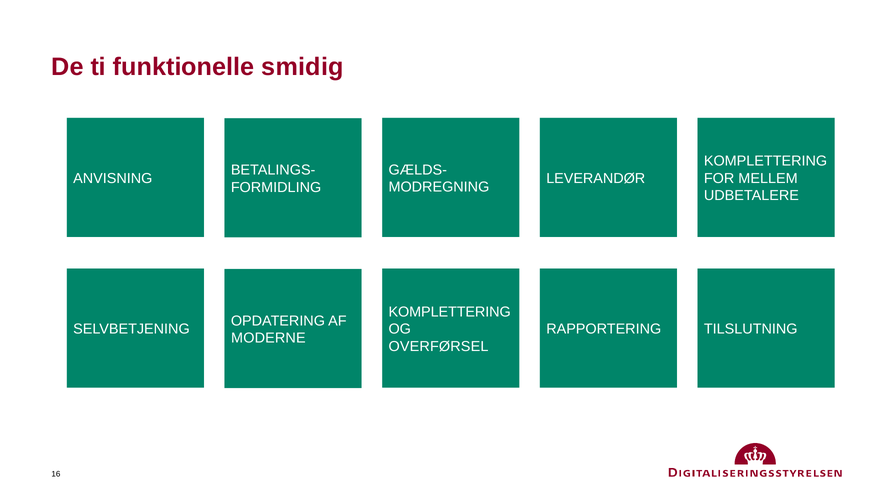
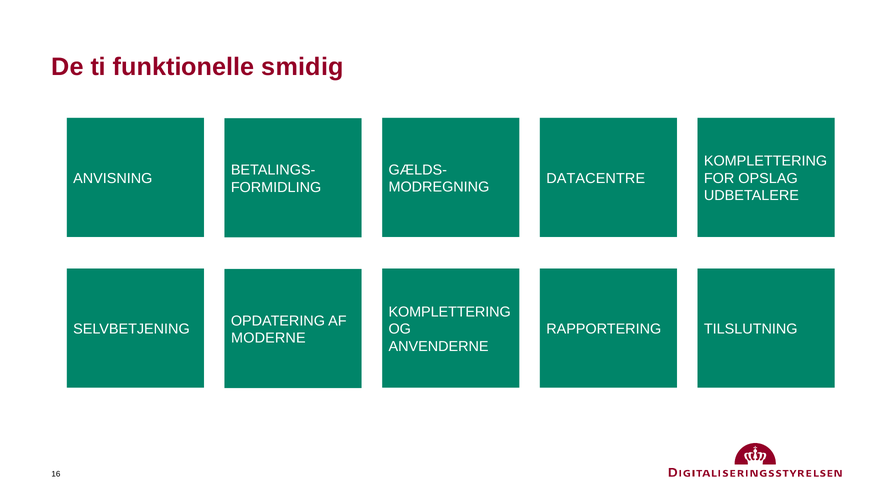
LEVERANDØR: LEVERANDØR -> DATACENTRE (596, 179)
MELLEM: MELLEM -> OPSLAG (768, 179)
OVERFØRSEL: OVERFØRSEL -> ANVENDERNE (439, 347)
